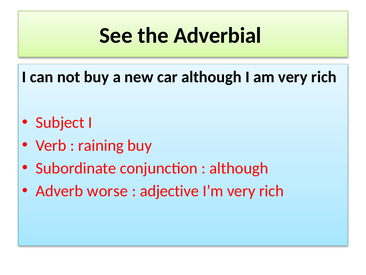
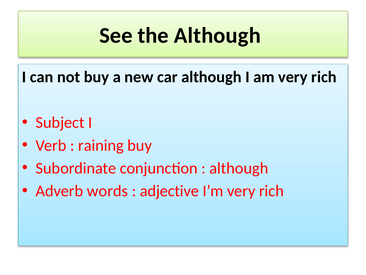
the Adverbial: Adverbial -> Although (217, 35)
worse: worse -> words (107, 191)
